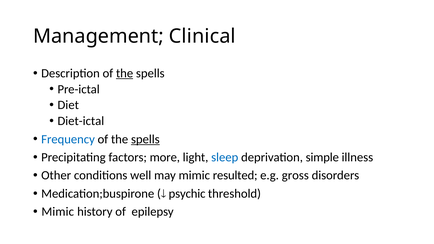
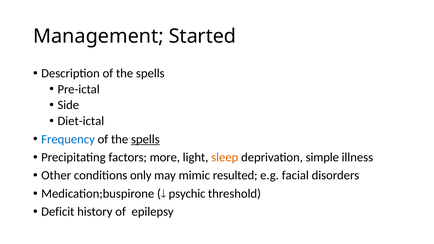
Clinical: Clinical -> Started (202, 36)
the underline: present -> none (125, 73)
Diet: Diet -> Side (68, 105)
sleep colour: blue -> orange (225, 157)
well: well -> only (141, 176)
gross: gross -> facial (295, 176)
Mimic: Mimic -> Deficit (58, 212)
